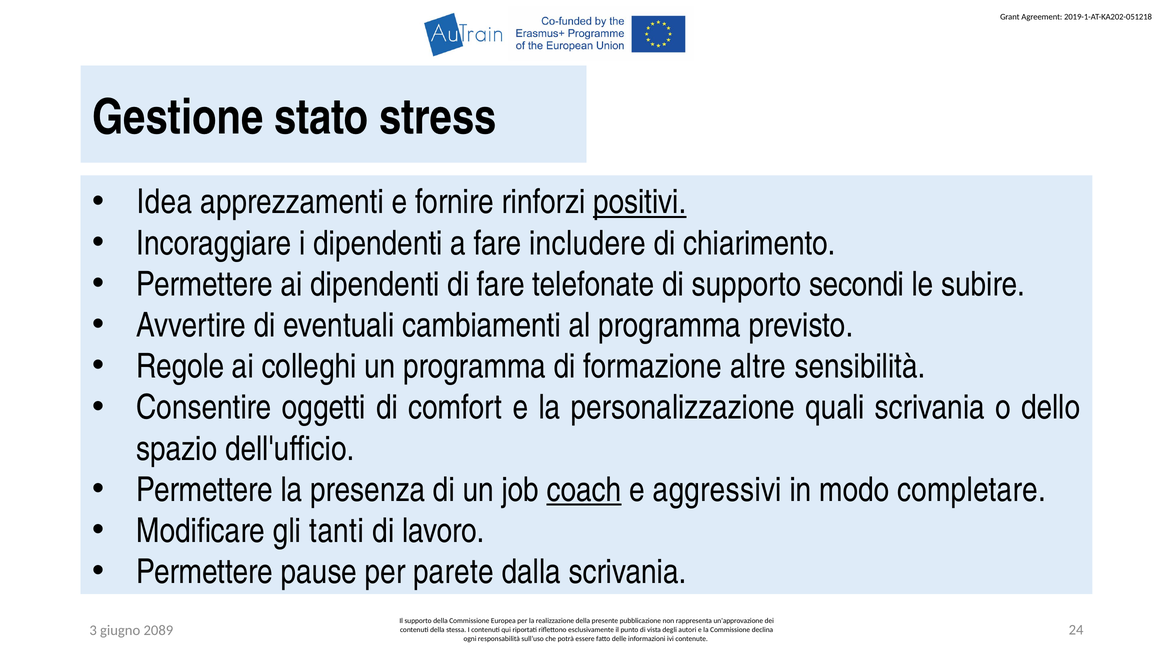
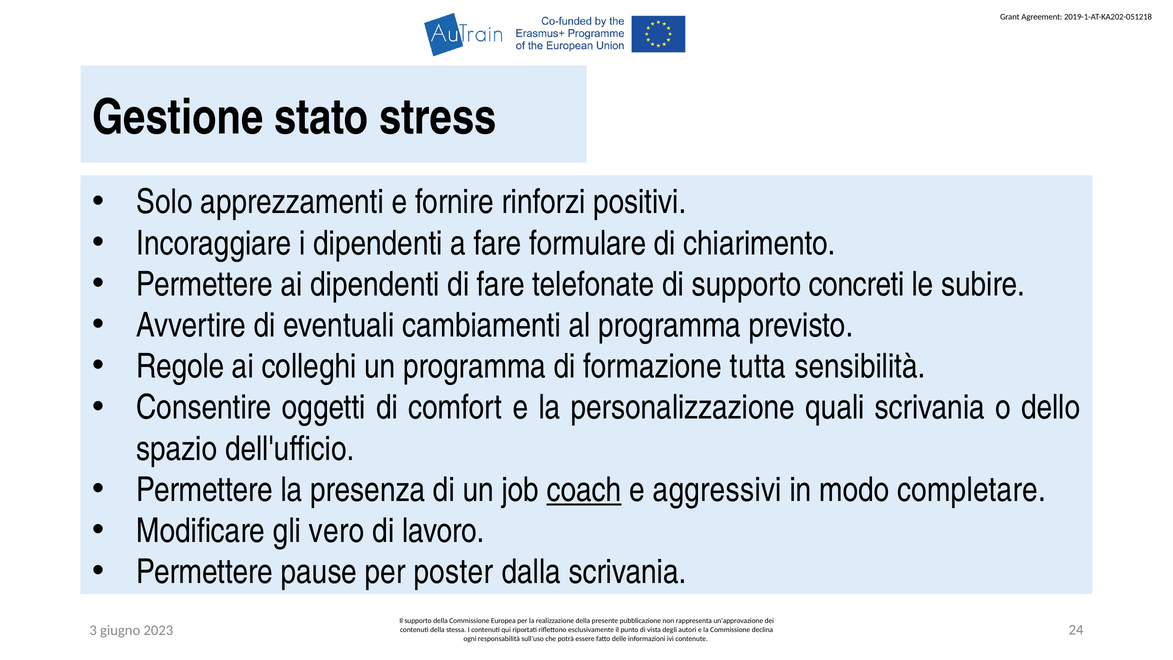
Idea: Idea -> Solo (164, 202)
positivi underline: present -> none (640, 202)
includere: includere -> formulare (588, 243)
secondi: secondi -> concreti (857, 284)
altre: altre -> tutta (758, 366)
tanti: tanti -> vero (337, 531)
parete: parete -> poster (453, 572)
2089: 2089 -> 2023 (158, 630)
